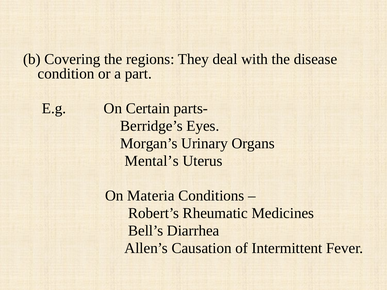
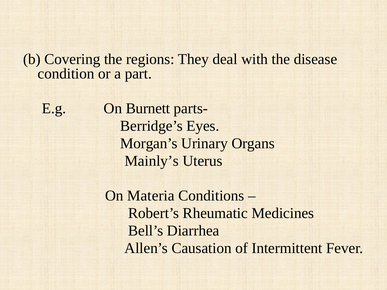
Certain: Certain -> Burnett (148, 109)
Mental’s: Mental’s -> Mainly’s (152, 161)
